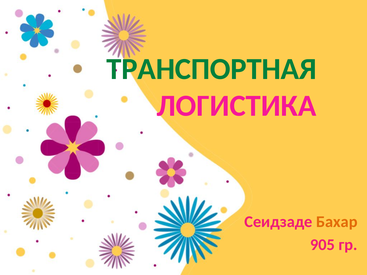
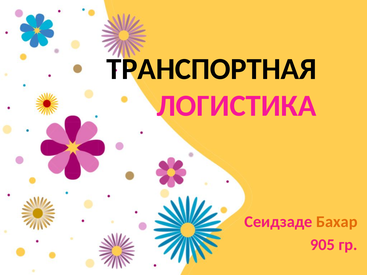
ТРАНСПОРТНАЯ colour: green -> black (211, 69)
